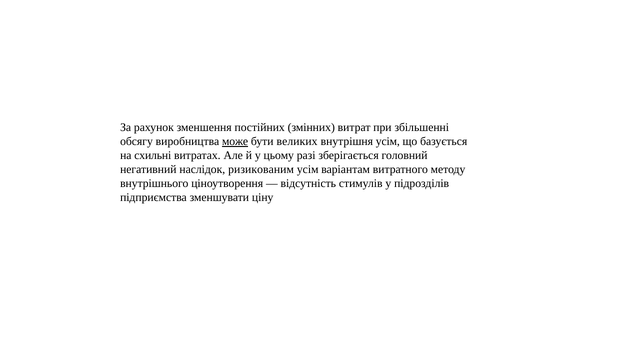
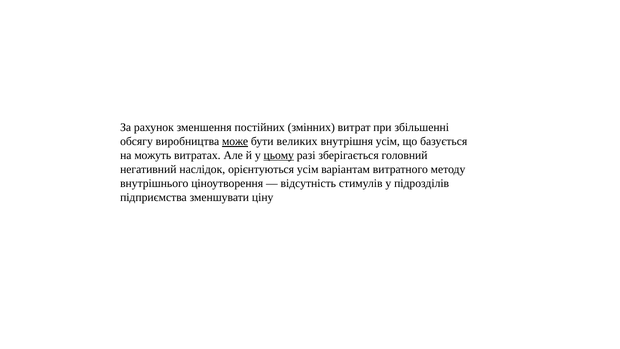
схильні: схильні -> можуть (153, 155)
цьому underline: none -> present (279, 155)
ризикованим: ризикованим -> орієнтуються (261, 169)
